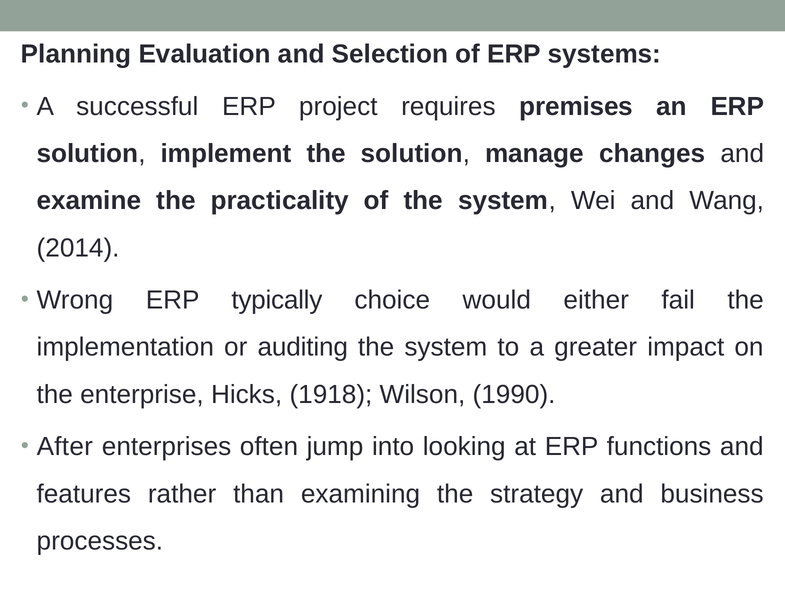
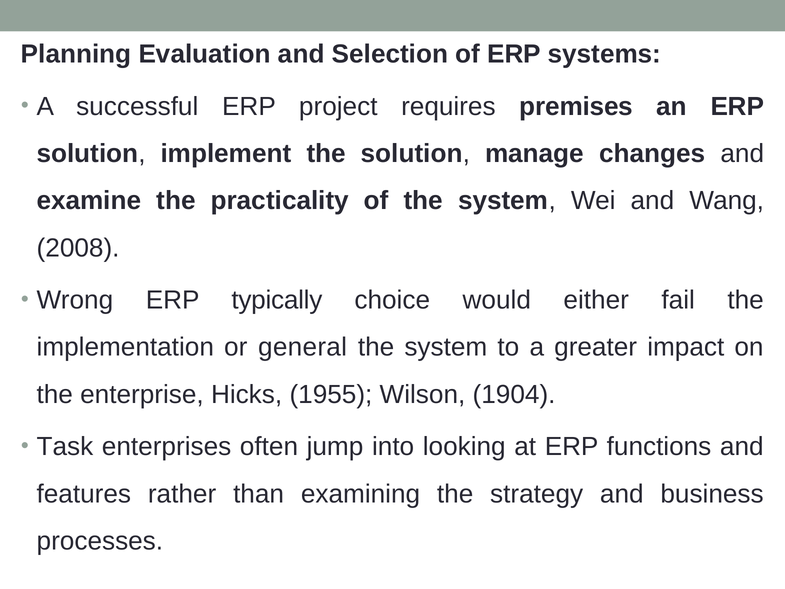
2014: 2014 -> 2008 (78, 248)
auditing: auditing -> general (303, 347)
1918: 1918 -> 1955 (331, 394)
1990: 1990 -> 1904 (514, 394)
After: After -> Task (65, 447)
